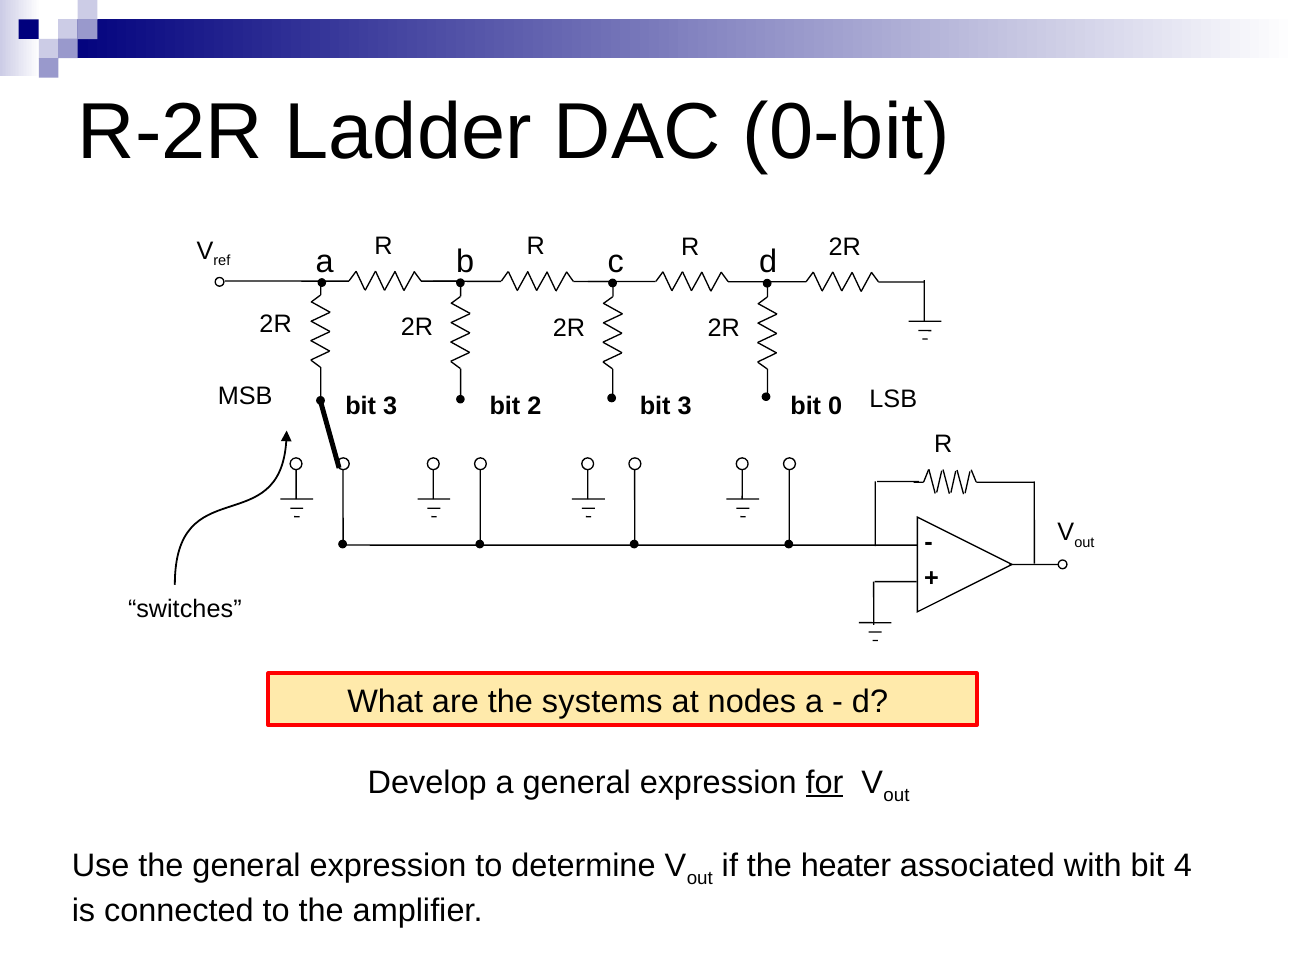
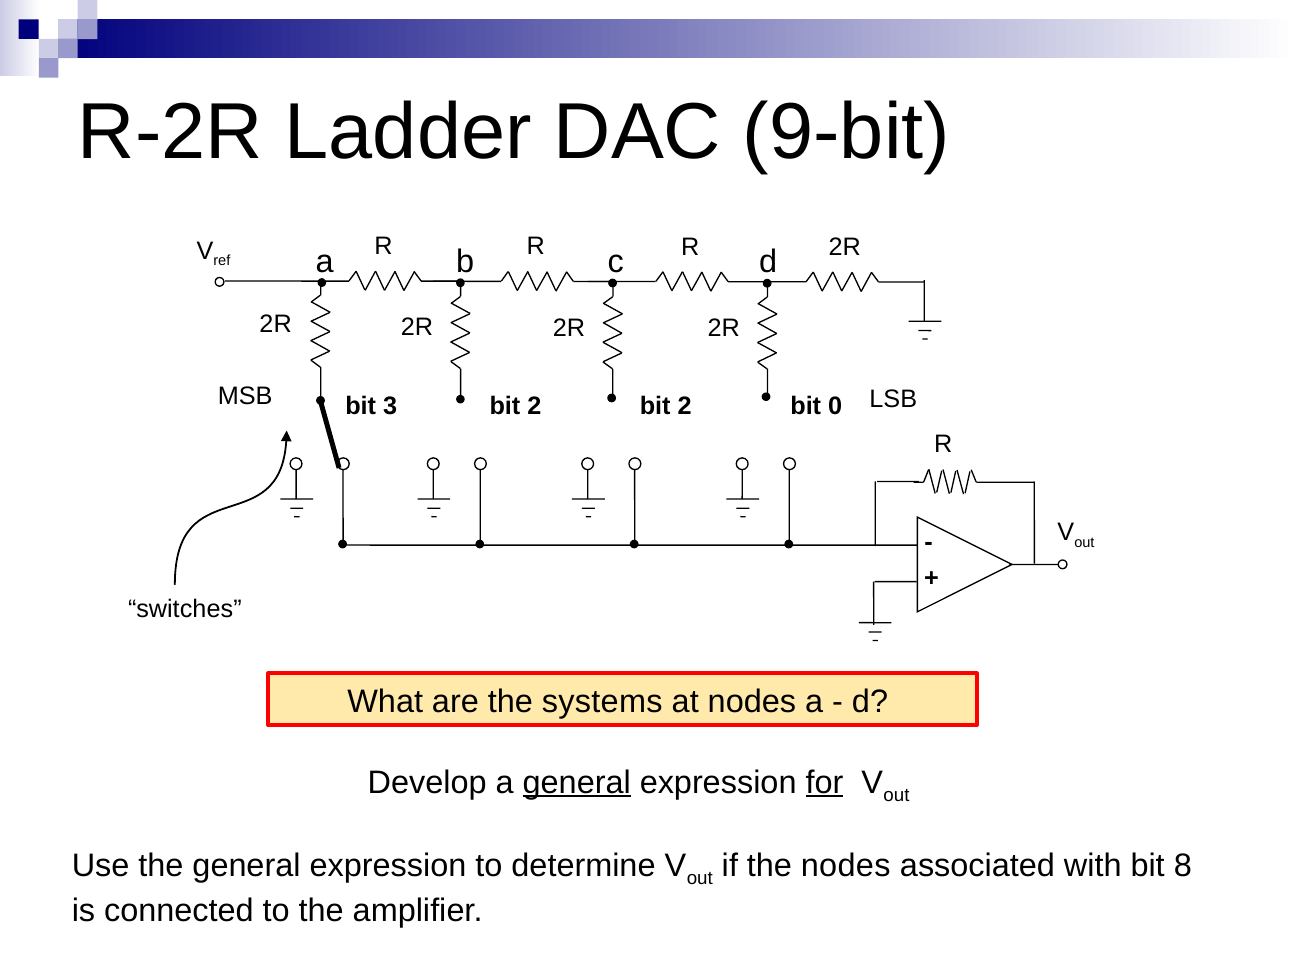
0-bit: 0-bit -> 9-bit (847, 132)
2 bit 3: 3 -> 2 (685, 406)
general underline: none -> present (577, 782)
the heater: heater -> nodes (846, 866)
4: 4 -> 8 (1183, 866)
